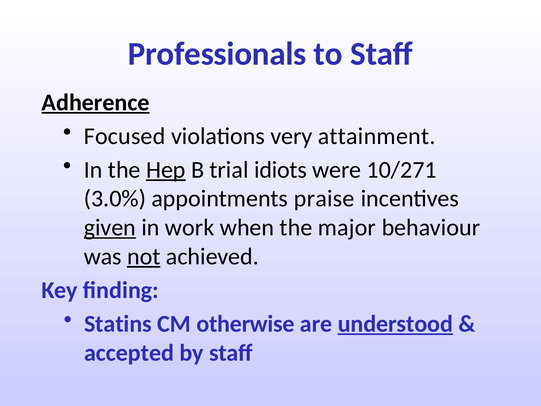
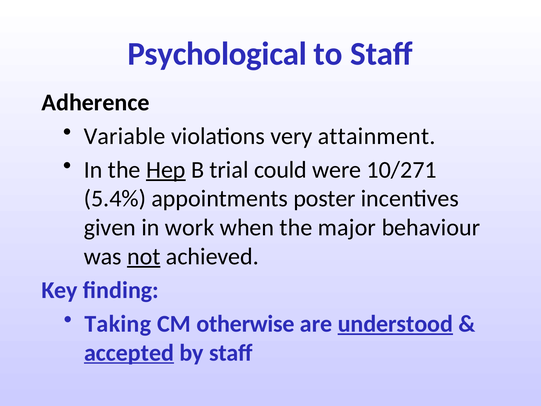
Professionals: Professionals -> Psychological (217, 54)
Adherence underline: present -> none (96, 102)
Focused: Focused -> Variable (125, 136)
idiots: idiots -> could (280, 170)
3.0%: 3.0% -> 5.4% (115, 199)
praise: praise -> poster (324, 199)
given underline: present -> none (110, 227)
Statins: Statins -> Taking (118, 324)
accepted underline: none -> present (129, 353)
